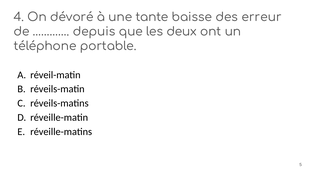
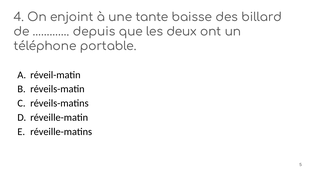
dévoré: dévoré -> enjoint (72, 17)
erreur: erreur -> billard (262, 17)
